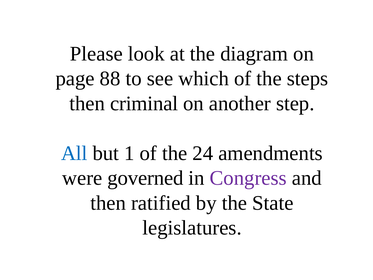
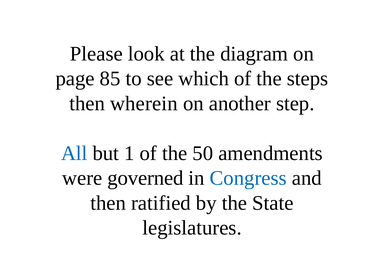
88: 88 -> 85 (110, 79)
criminal: criminal -> wherein (144, 103)
24: 24 -> 50 (203, 153)
Congress colour: purple -> blue (248, 178)
